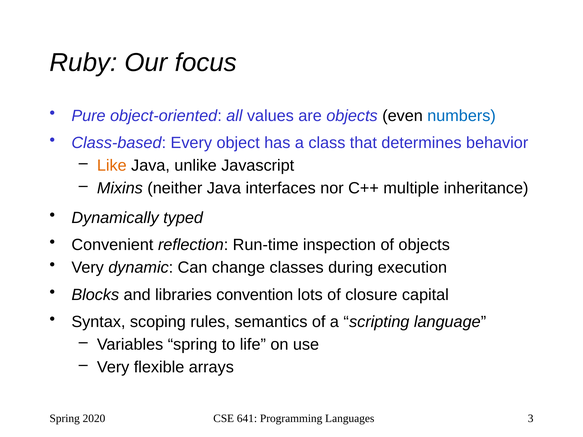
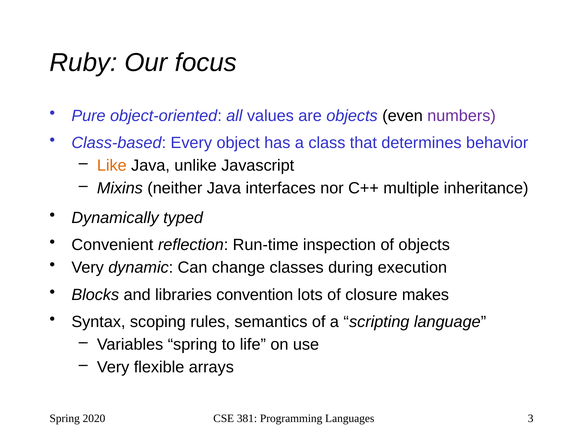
numbers colour: blue -> purple (462, 116)
capital: capital -> makes (425, 295)
641: 641 -> 381 (247, 419)
